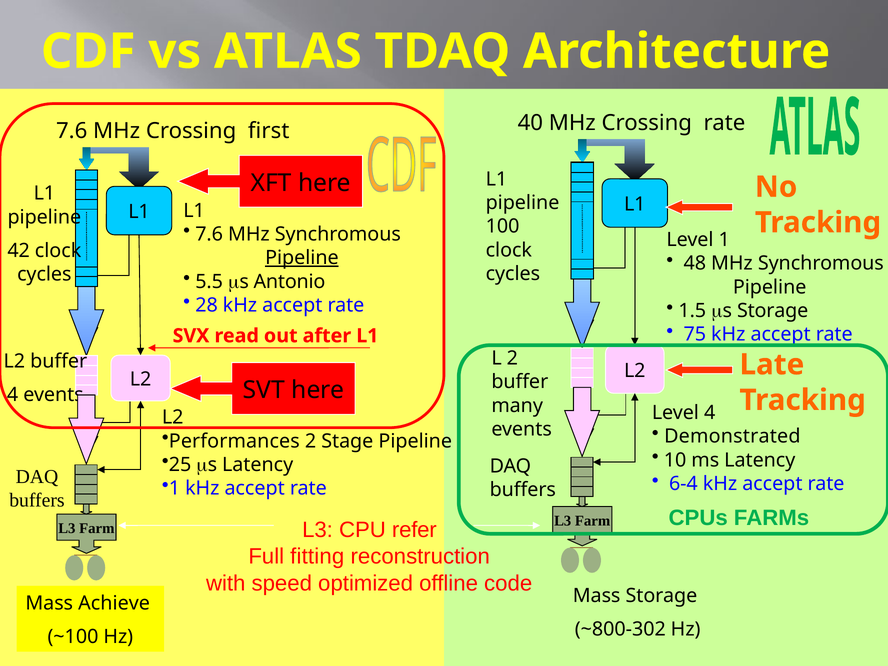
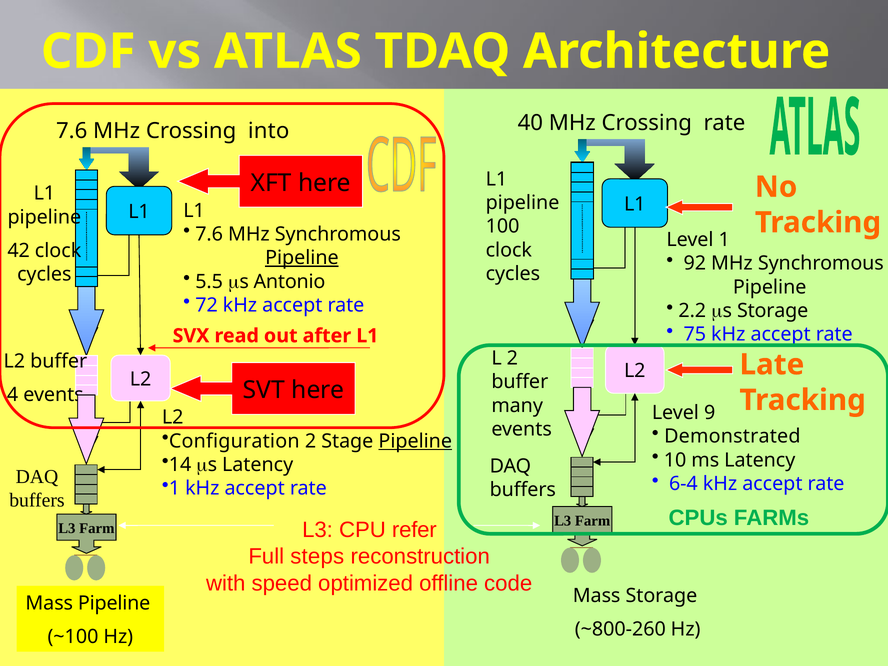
first: first -> into (269, 131)
48: 48 -> 92 (695, 263)
28: 28 -> 72 (207, 305)
1.5: 1.5 -> 2.2 (692, 311)
Level 4: 4 -> 9 (710, 413)
Performances: Performances -> Configuration (234, 441)
Pipeline underline: none -> present (415, 441)
25: 25 -> 14 (180, 465)
fitting: fitting -> steps (317, 557)
Mass Achieve: Achieve -> Pipeline (114, 603)
~800-302: ~800-302 -> ~800-260 (620, 629)
